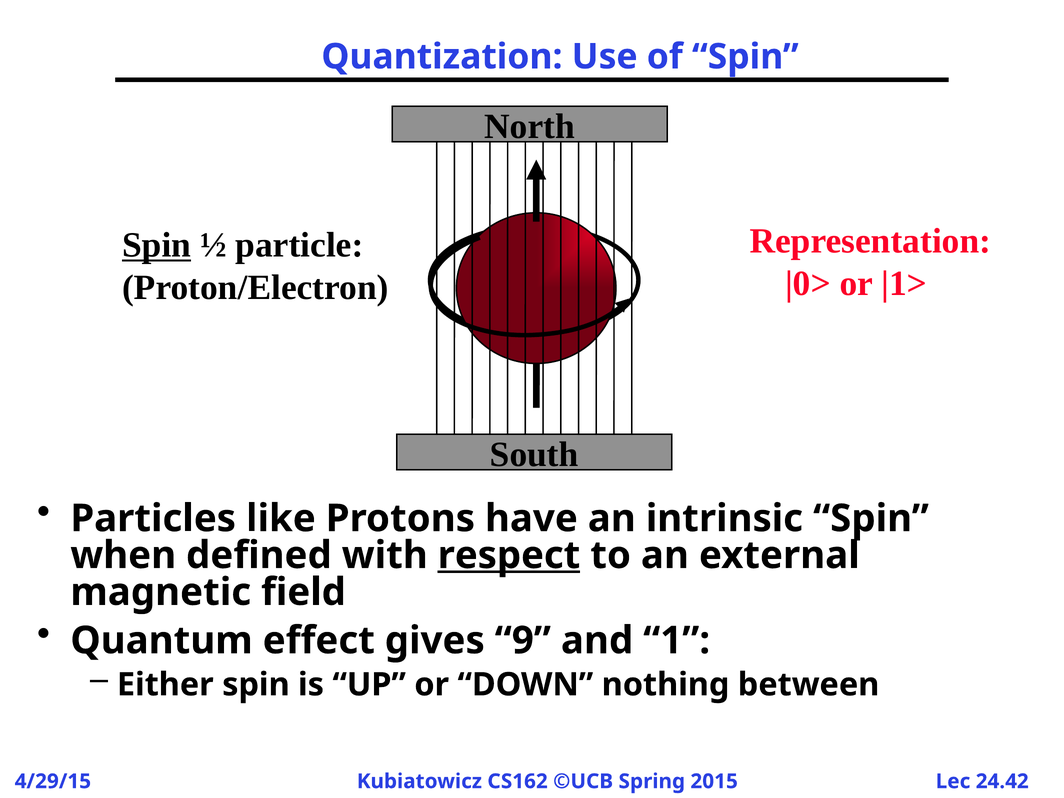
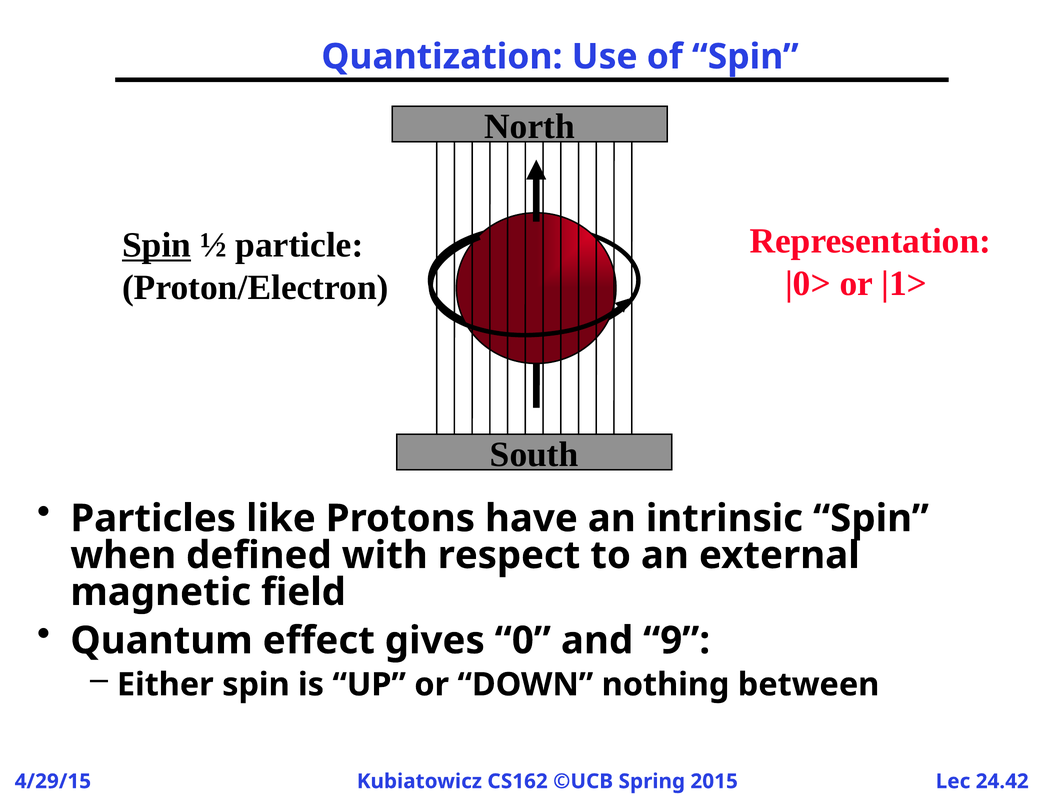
respect underline: present -> none (509, 555)
9: 9 -> 0 (523, 641)
1: 1 -> 9 (677, 641)
